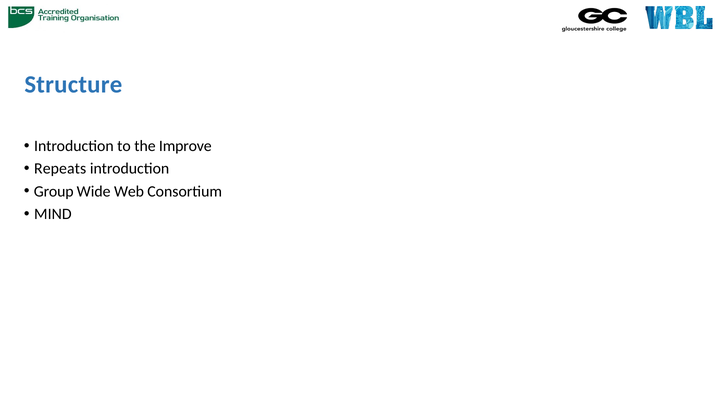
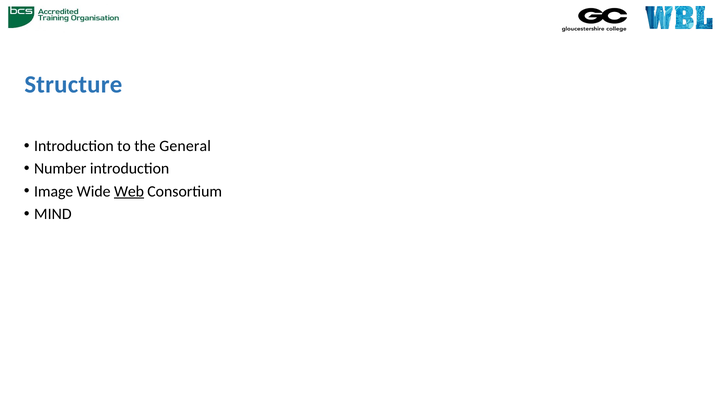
Improve: Improve -> General (185, 146)
Repeats: Repeats -> Number (60, 169)
Group: Group -> Image (54, 191)
Web underline: none -> present (129, 191)
